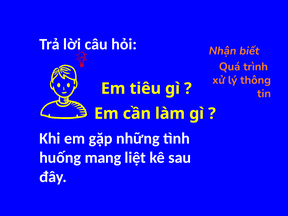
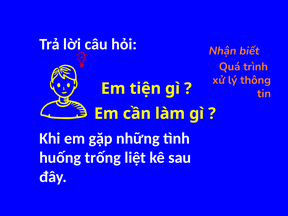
tiêu: tiêu -> tiện (145, 89)
mang: mang -> trống (103, 158)
